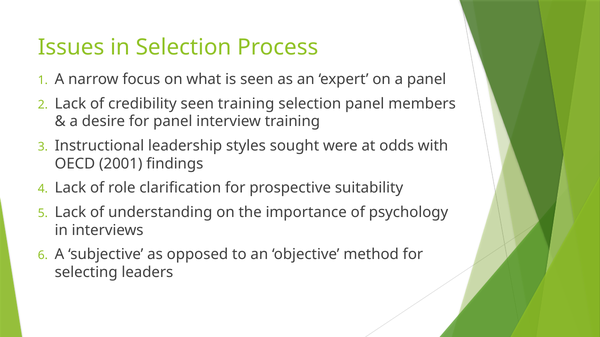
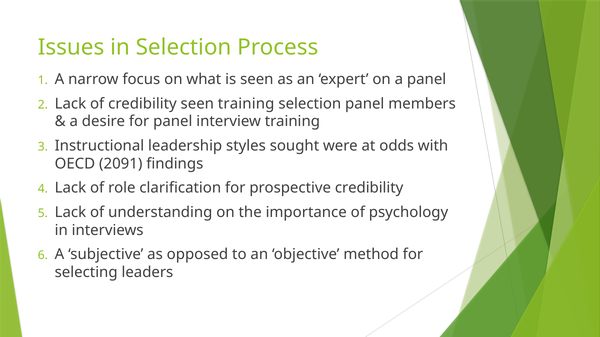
2001: 2001 -> 2091 (121, 164)
prospective suitability: suitability -> credibility (369, 188)
